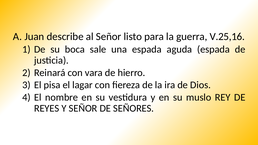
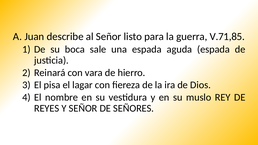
V.25,16: V.25,16 -> V.71,85 (227, 37)
